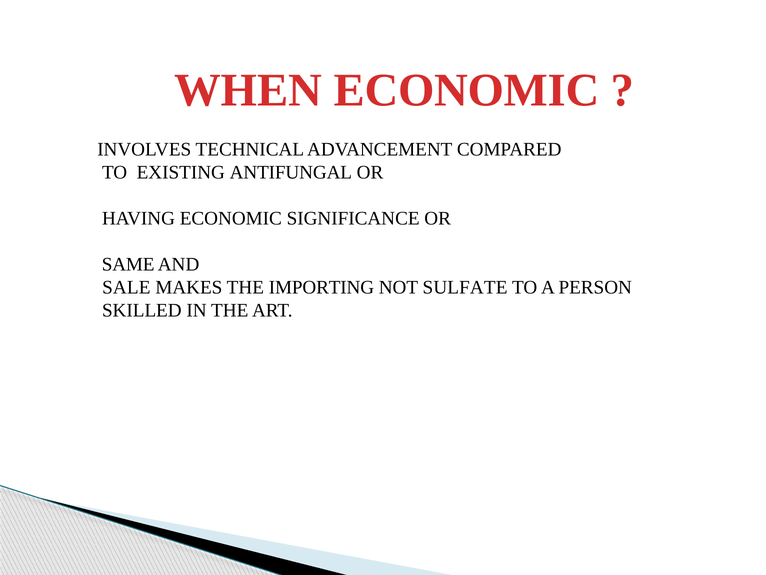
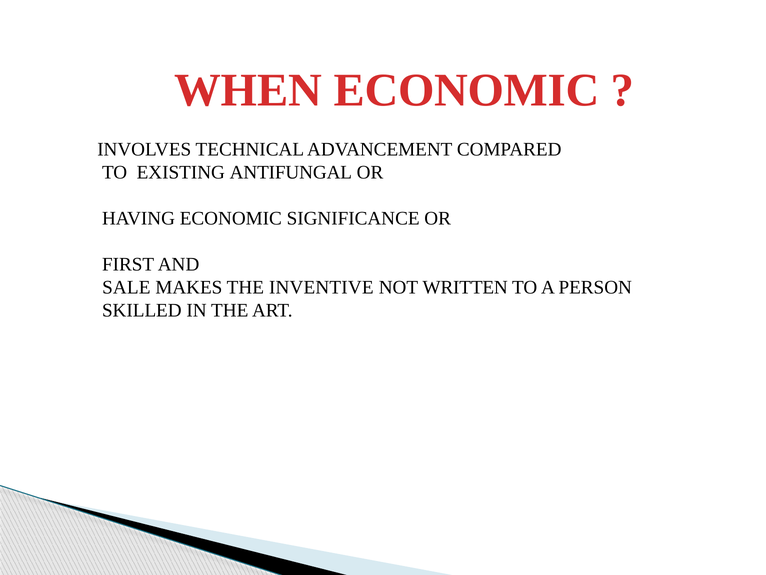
SAME: SAME -> FIRST (128, 264)
IMPORTING: IMPORTING -> INVENTIVE (321, 287)
SULFATE: SULFATE -> WRITTEN (465, 287)
